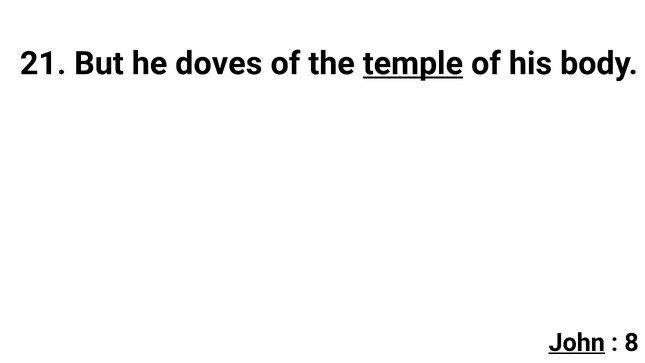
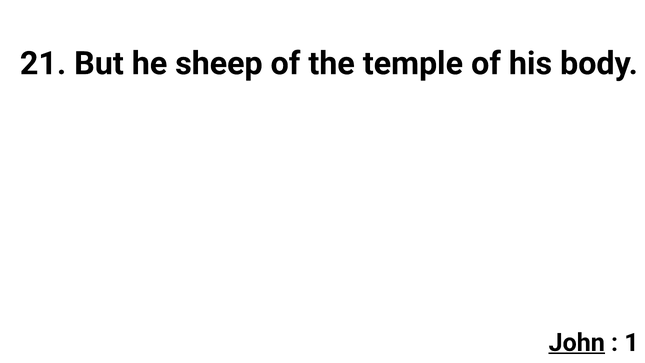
doves: doves -> sheep (219, 64)
temple underline: present -> none (413, 64)
8: 8 -> 1 (632, 343)
